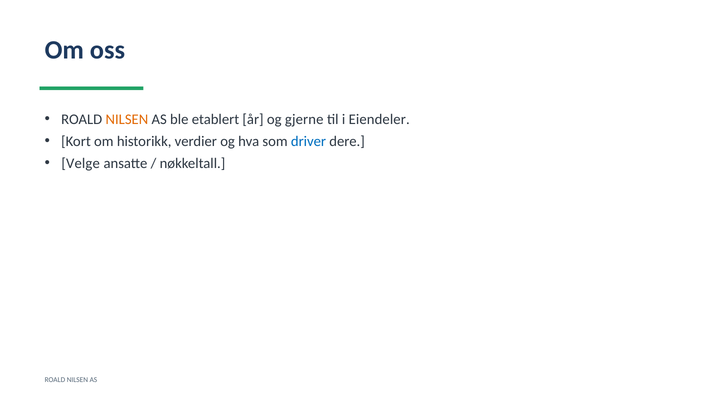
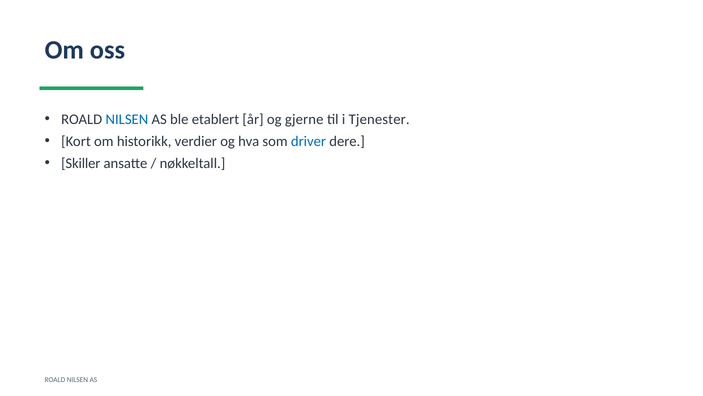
NILSEN colour: orange -> blue (127, 119)
Eiendeler: Eiendeler -> Tjenester (379, 119)
Velge: Velge -> Skiller (81, 163)
